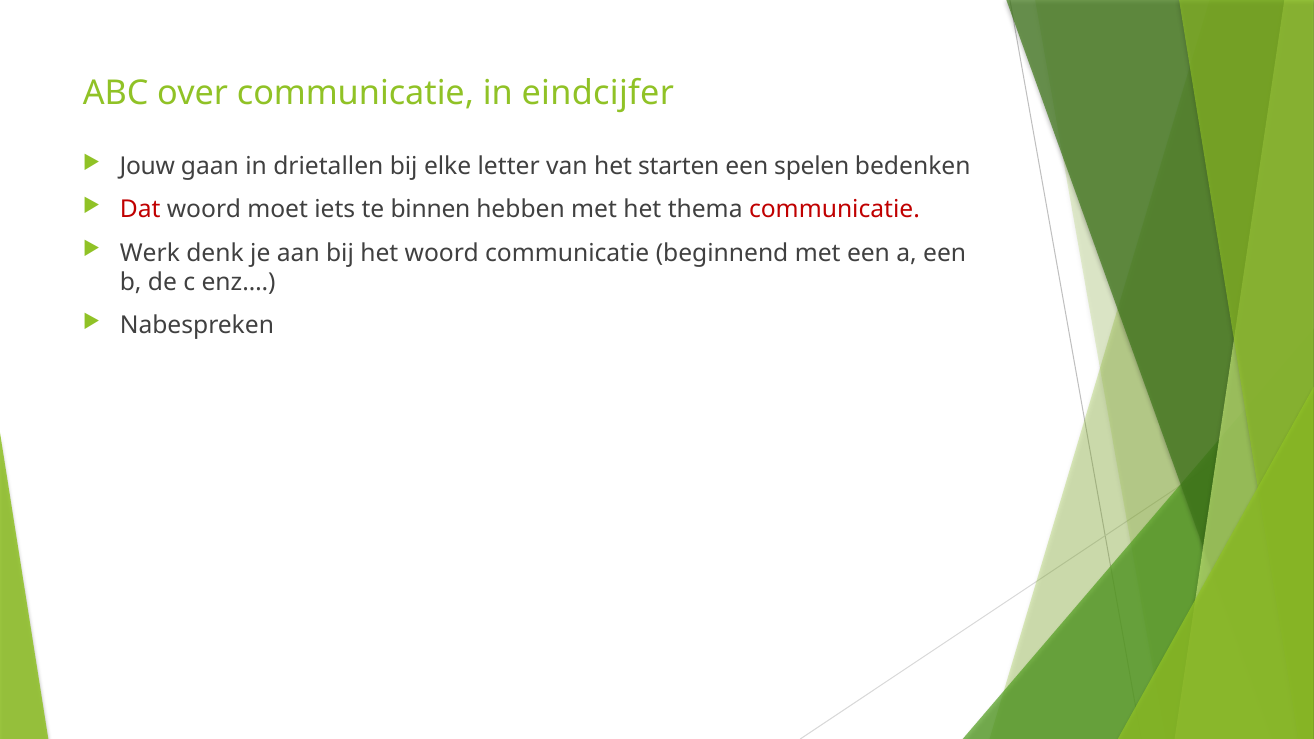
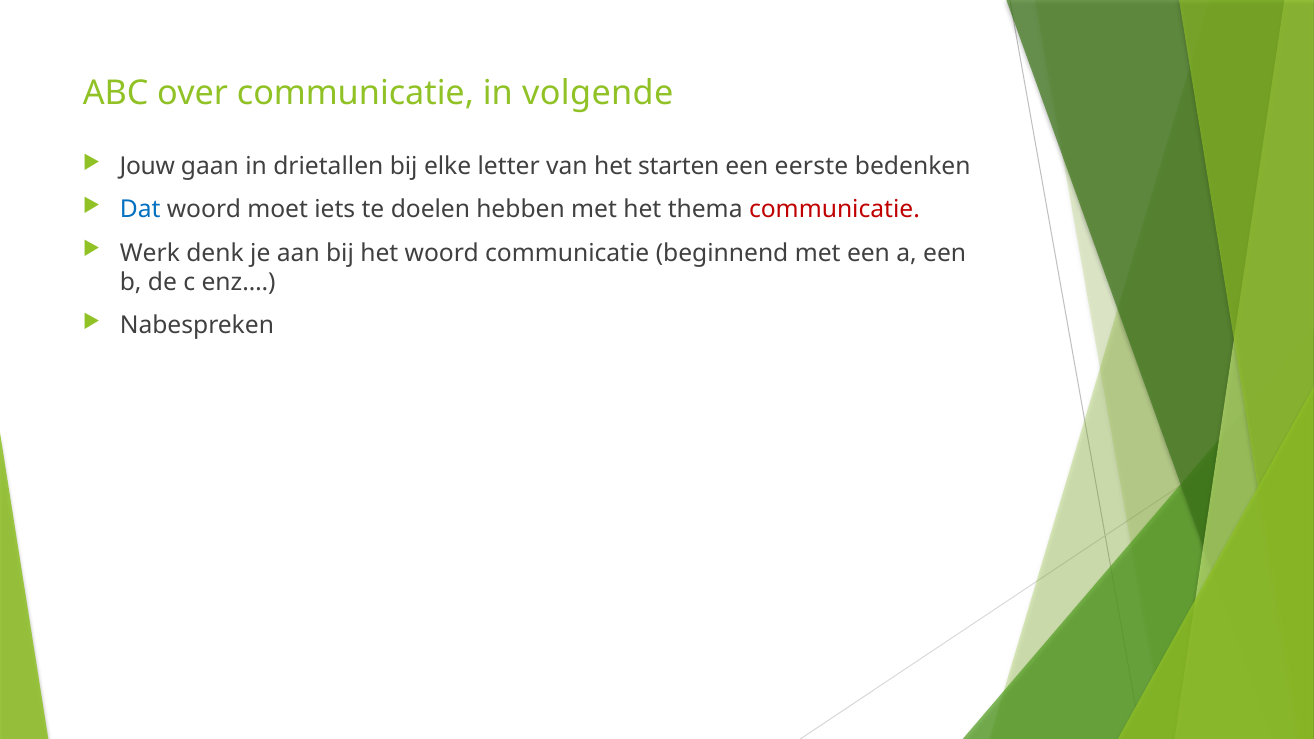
eindcijfer: eindcijfer -> volgende (598, 94)
spelen: spelen -> eerste (812, 166)
Dat colour: red -> blue (140, 210)
binnen: binnen -> doelen (430, 210)
